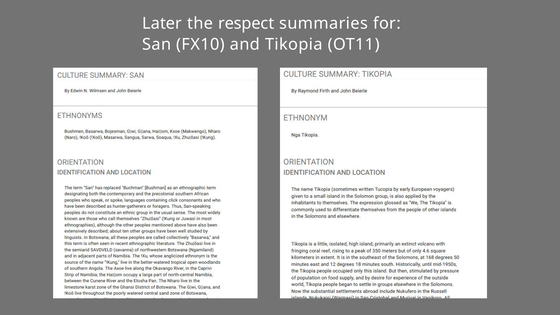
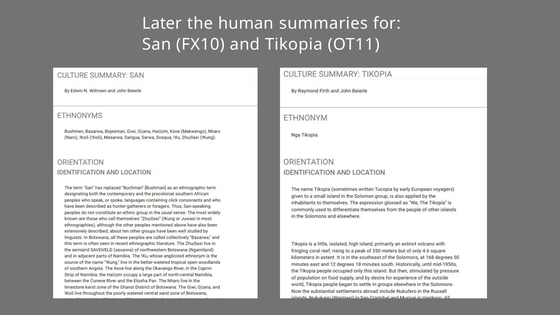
respect: respect -> human (246, 23)
